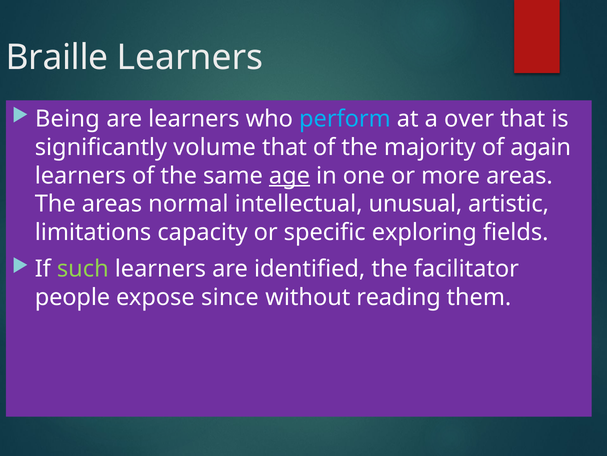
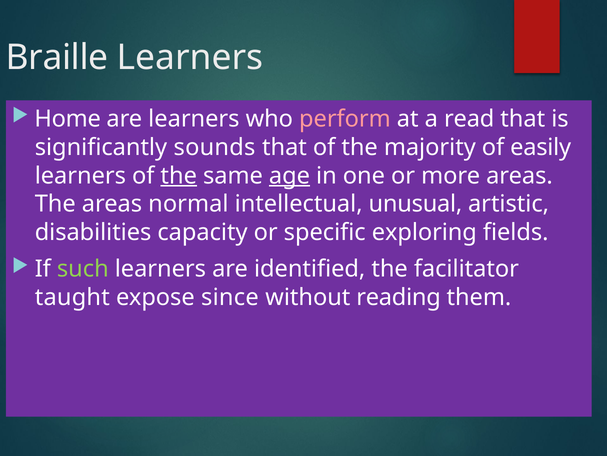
Being: Being -> Home (68, 119)
perform colour: light blue -> pink (345, 119)
over: over -> read (469, 119)
volume: volume -> sounds (214, 147)
again: again -> easily (541, 147)
the underline: none -> present (179, 175)
limitations: limitations -> disabilities (93, 232)
people: people -> taught (72, 297)
